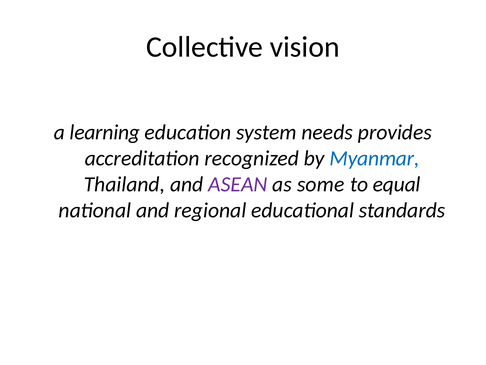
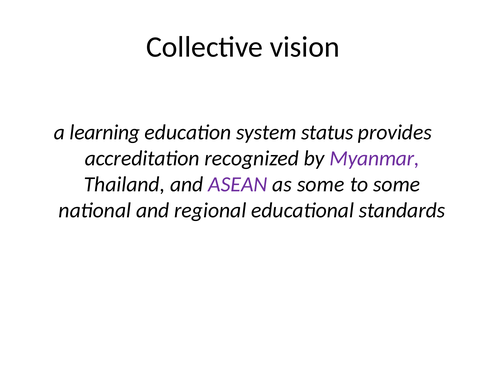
needs: needs -> status (327, 132)
Myanmar colour: blue -> purple (374, 158)
to equal: equal -> some (397, 184)
